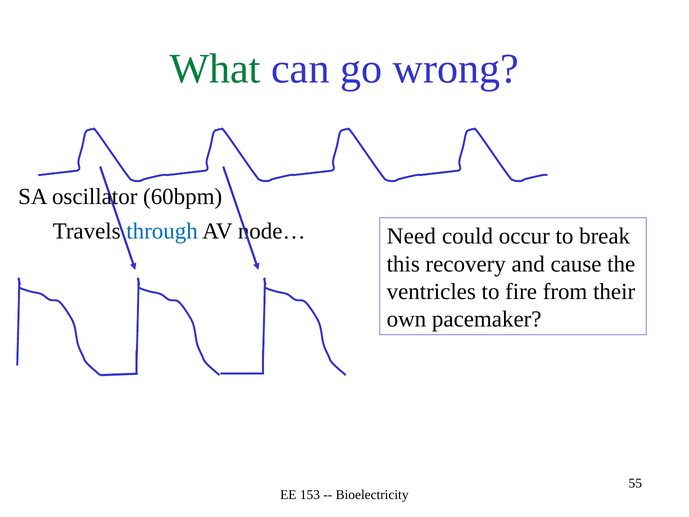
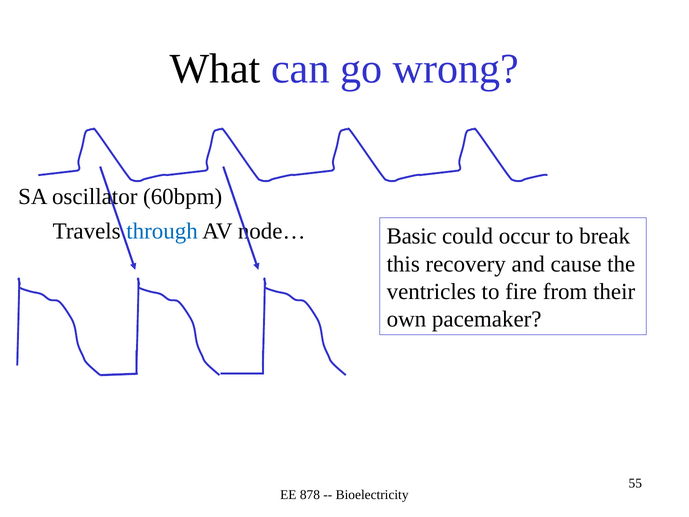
What colour: green -> black (215, 69)
Need: Need -> Basic (412, 236)
153: 153 -> 878 (310, 495)
